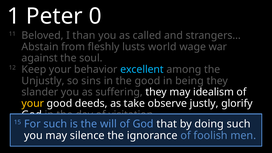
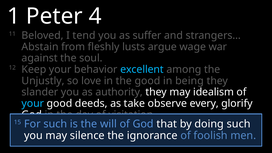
0: 0 -> 4 (95, 16)
than: than -> tend (84, 35)
called: called -> suffer (147, 35)
world: world -> argue (162, 47)
sins: sins -> love (91, 81)
suffering: suffering -> authority (119, 92)
your colour: yellow -> light blue (33, 103)
justly: justly -> every (204, 103)
